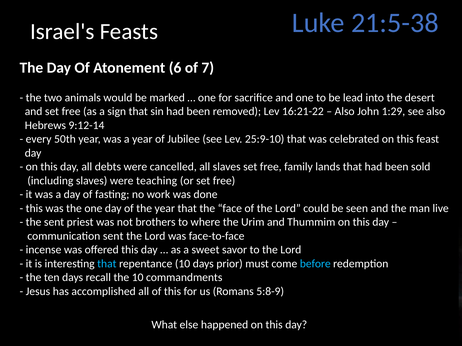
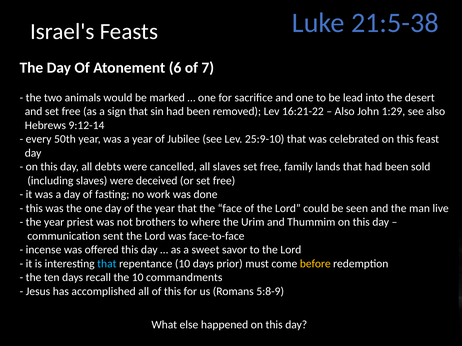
teaching: teaching -> deceived (157, 181)
sent: sent -> year (54, 222)
before colour: light blue -> yellow (315, 264)
